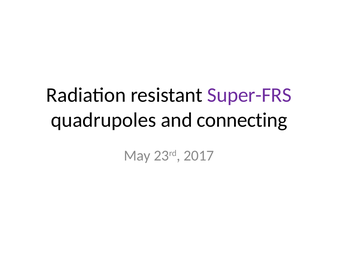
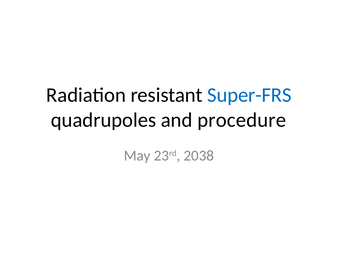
Super-FRS colour: purple -> blue (249, 95)
connecting: connecting -> procedure (242, 120)
2017: 2017 -> 2038 (199, 155)
